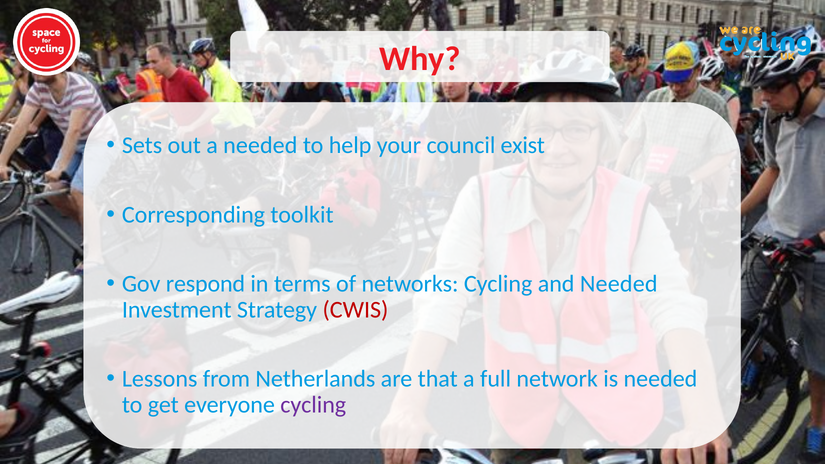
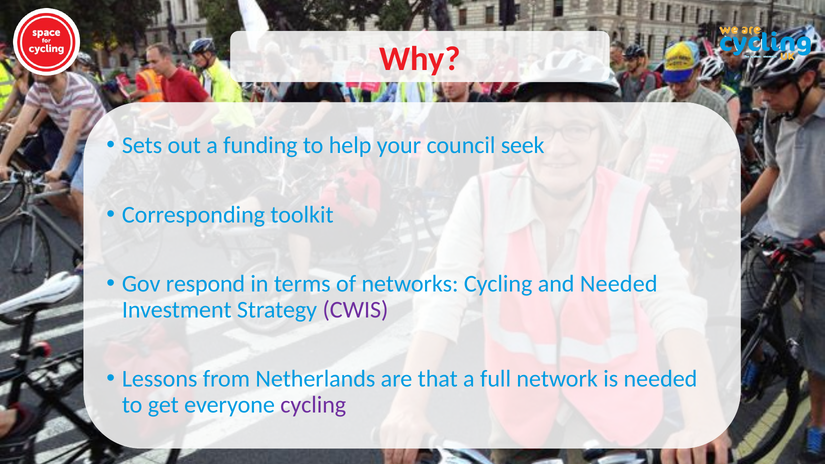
a needed: needed -> funding (260, 145)
exist: exist -> seek (523, 145)
CWIS colour: red -> purple (355, 310)
